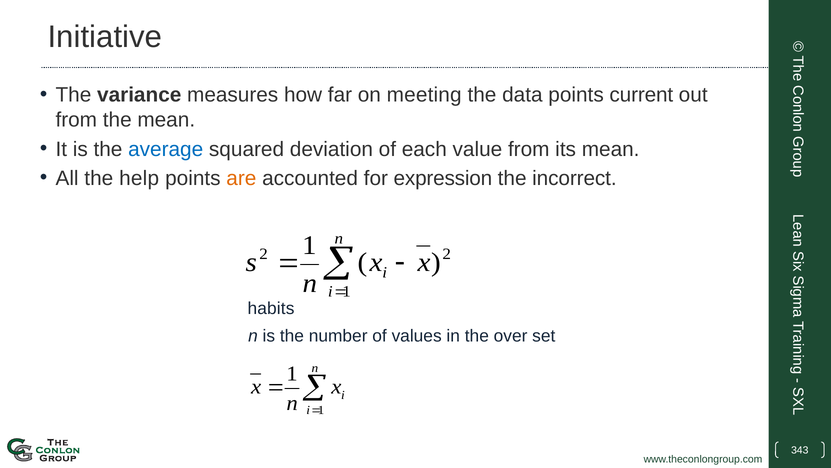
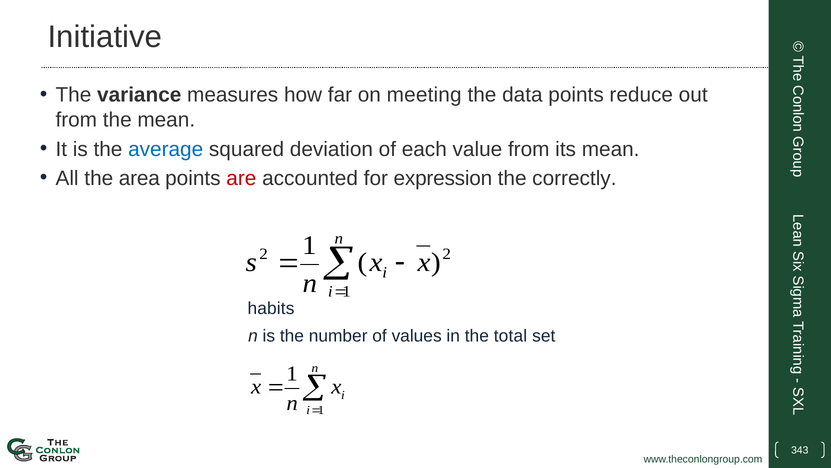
current: current -> reduce (641, 95)
help: help -> area (139, 178)
are colour: orange -> red (241, 178)
incorrect: incorrect -> correctly (574, 178)
over: over -> total (510, 336)
